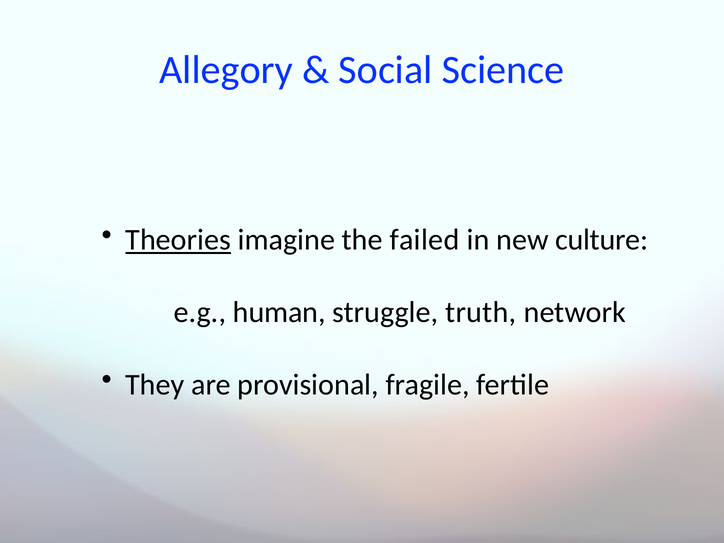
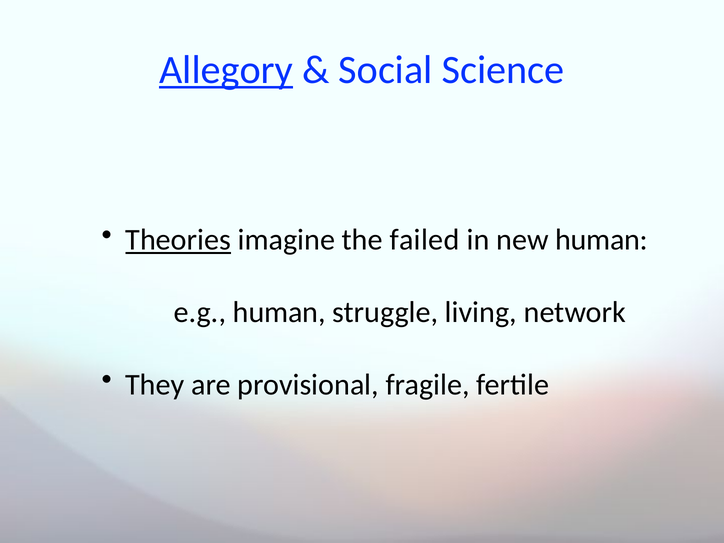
Allegory underline: none -> present (226, 70)
new culture: culture -> human (602, 240)
truth: truth -> living (481, 312)
